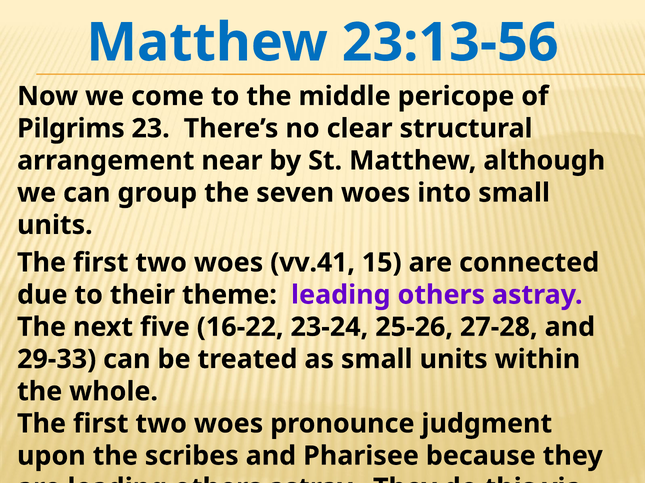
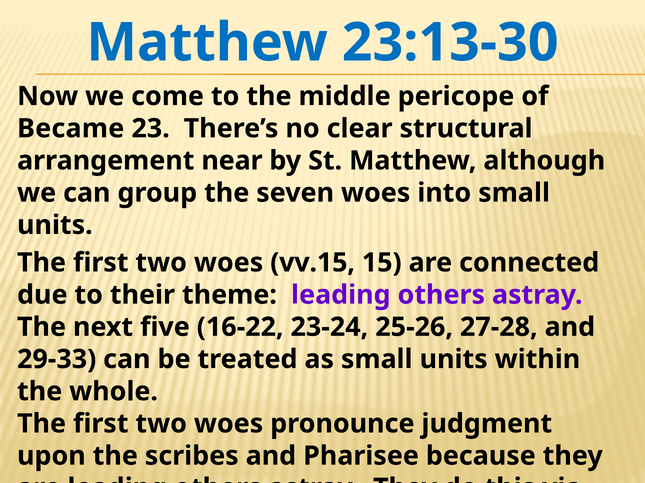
23:13-56: 23:13-56 -> 23:13-30 (450, 43)
Pilgrims: Pilgrims -> Became (71, 129)
vv.41: vv.41 -> vv.15 (313, 263)
